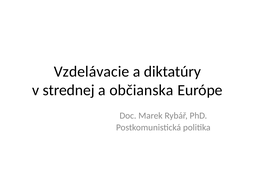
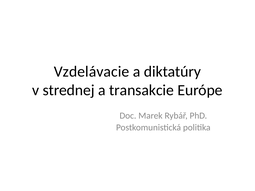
občianska: občianska -> transakcie (142, 90)
